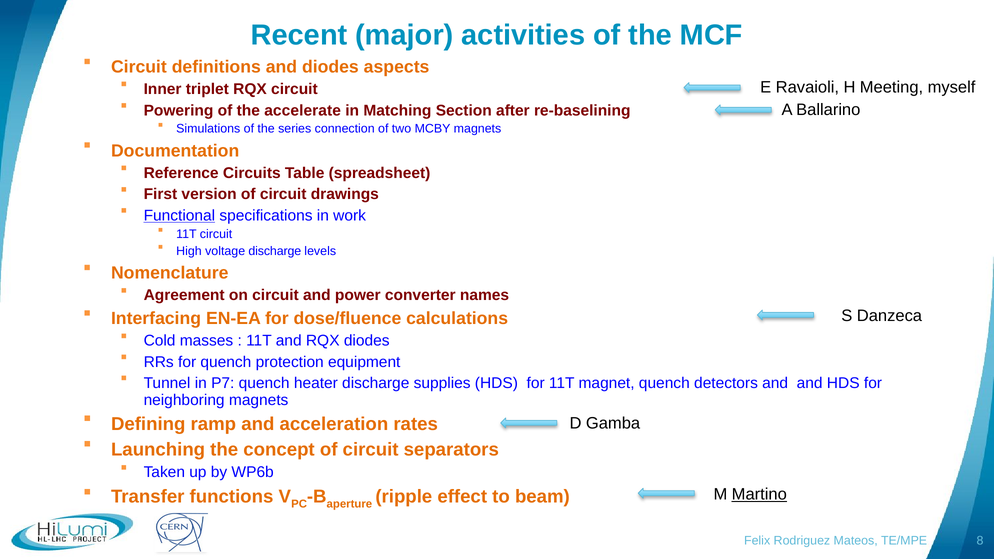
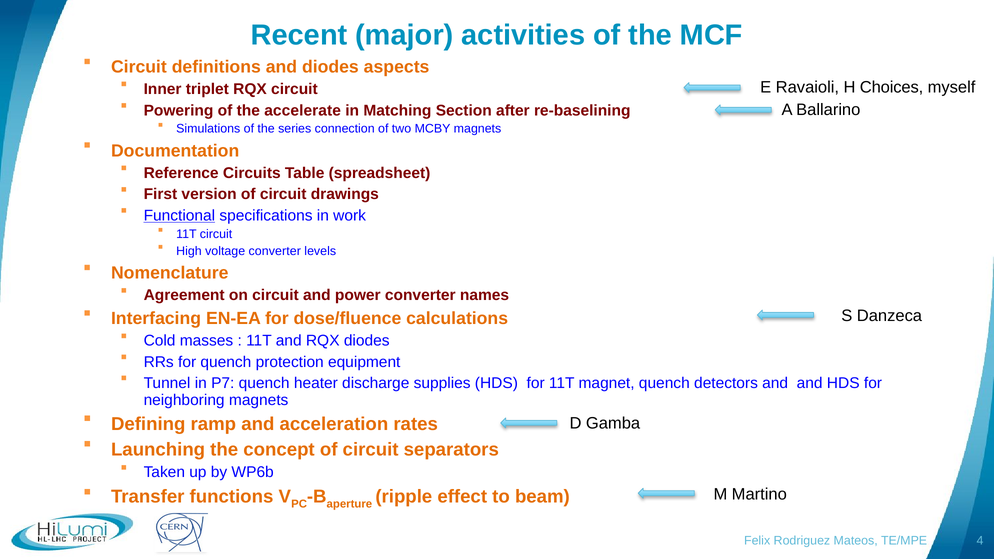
Meeting: Meeting -> Choices (892, 87)
voltage discharge: discharge -> converter (275, 251)
Martino underline: present -> none (759, 495)
8: 8 -> 4 (980, 541)
